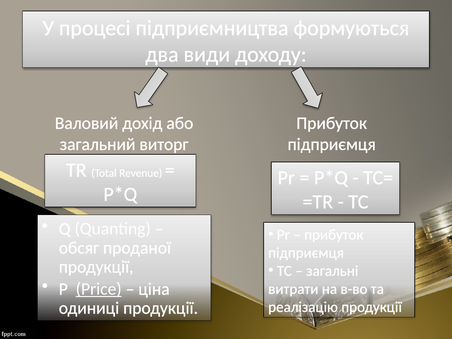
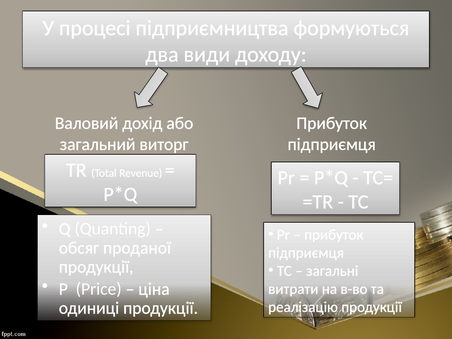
Price underline: present -> none (99, 289)
